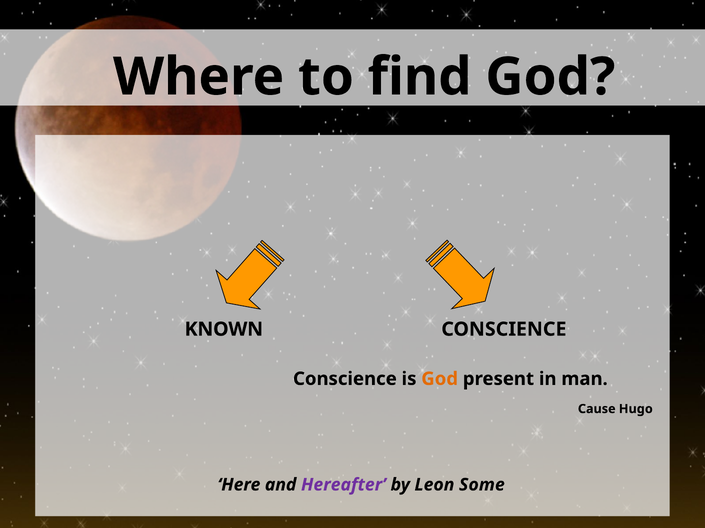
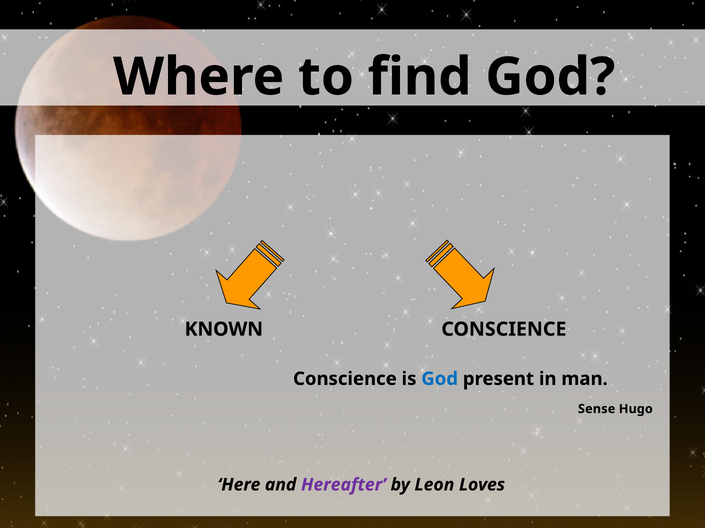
God colour: orange -> blue (440, 379)
Cause: Cause -> Sense (597, 409)
Some: Some -> Loves (482, 485)
